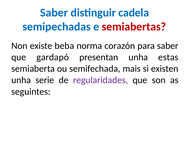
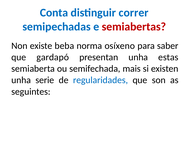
Saber: Saber -> Conta (54, 13)
cadela: cadela -> correr (134, 13)
corazón: corazón -> osíxeno (120, 46)
regularidades colour: purple -> blue (101, 80)
